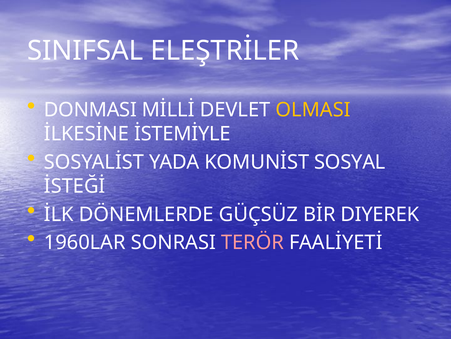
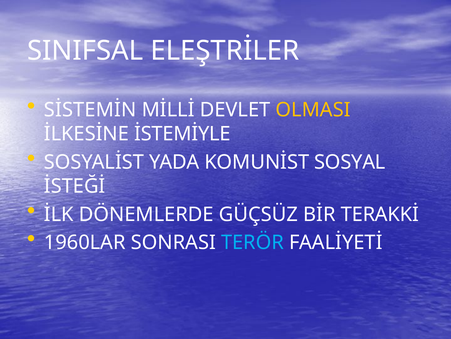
DONMASI: DONMASI -> SİSTEMİN (90, 110)
DIYEREK: DIYEREK -> TERAKKİ (380, 214)
TERÖR colour: pink -> light blue (252, 242)
